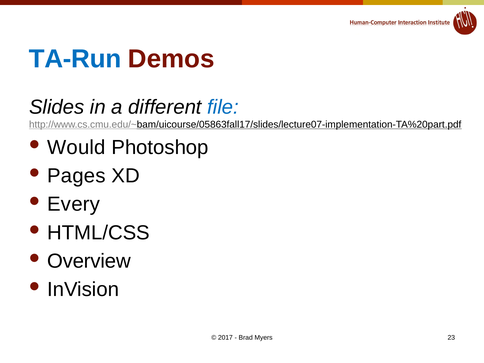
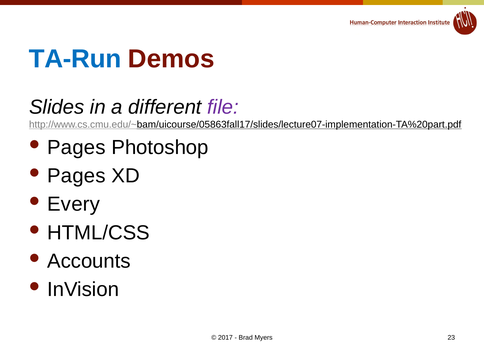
file colour: blue -> purple (223, 107)
Would: Would -> Pages (76, 147)
Overview: Overview -> Accounts (89, 261)
